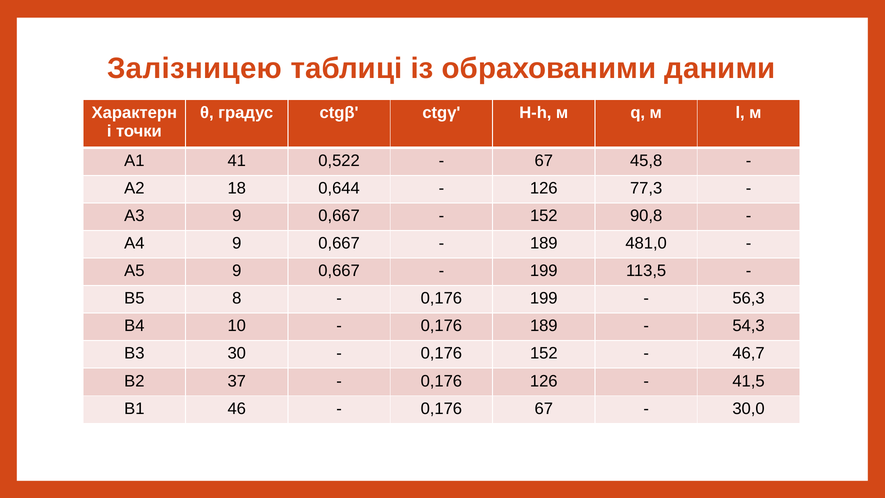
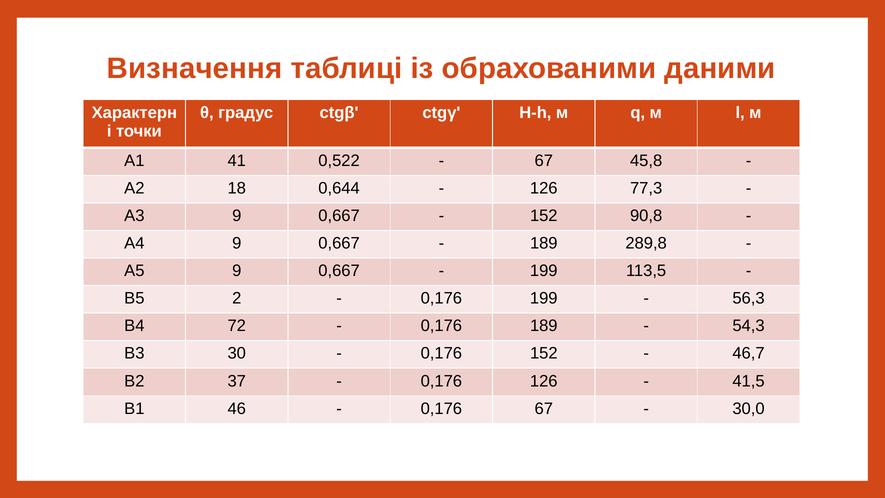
Залізницею: Залізницею -> Визначення (195, 69)
481,0: 481,0 -> 289,8 (646, 243)
8: 8 -> 2 (237, 298)
10: 10 -> 72 (237, 326)
